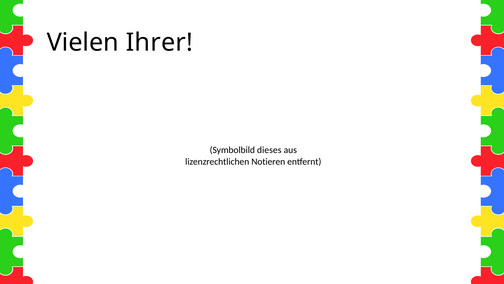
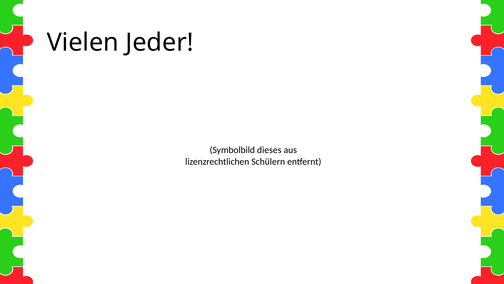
Ihrer: Ihrer -> Jeder (160, 42)
Notieren: Notieren -> Schülern (268, 161)
